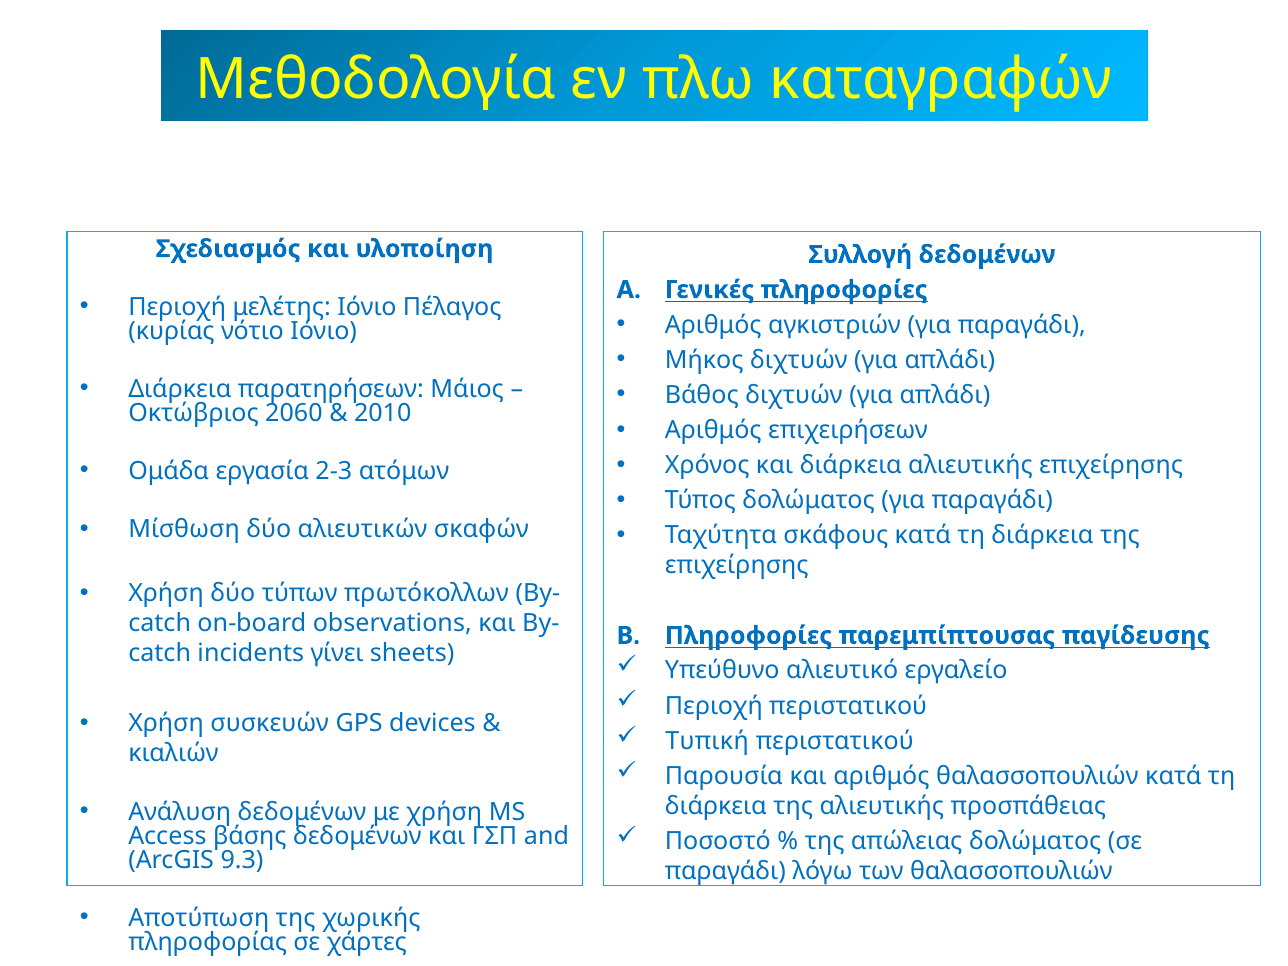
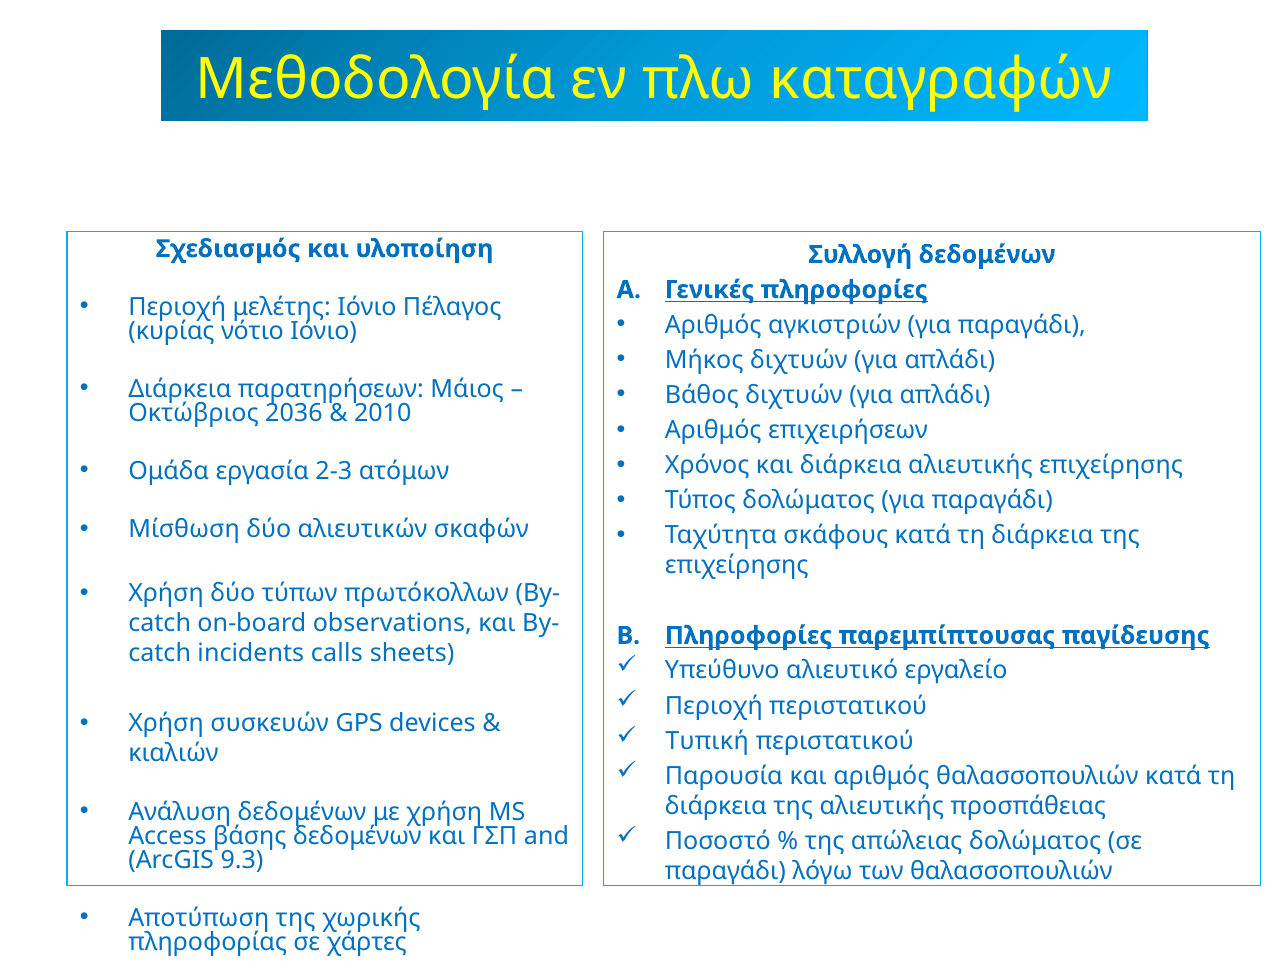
2060: 2060 -> 2036 (294, 413)
γίνει: γίνει -> calls (337, 653)
